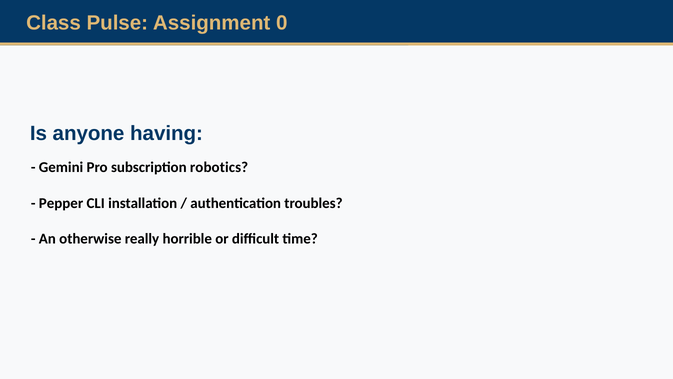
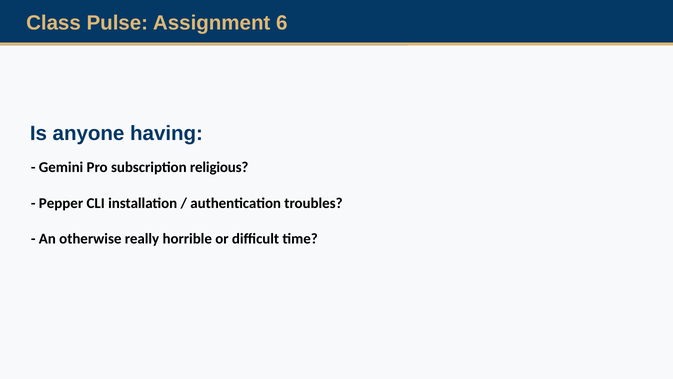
0: 0 -> 6 (282, 23)
robotics: robotics -> religious (219, 167)
